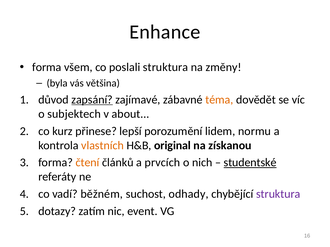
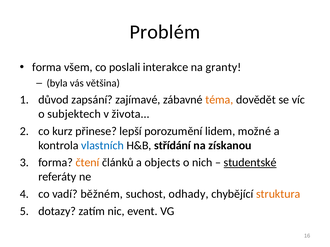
Enhance: Enhance -> Problém (165, 32)
poslali struktura: struktura -> interakce (166, 67)
změny: změny -> granty (223, 67)
zapsání underline: present -> none (92, 100)
about: about -> života (131, 114)
normu: normu -> možné (254, 131)
vlastních colour: orange -> blue (103, 146)
original: original -> střídání (173, 146)
prvcích: prvcích -> objects (162, 163)
struktura colour: purple -> orange (278, 194)
